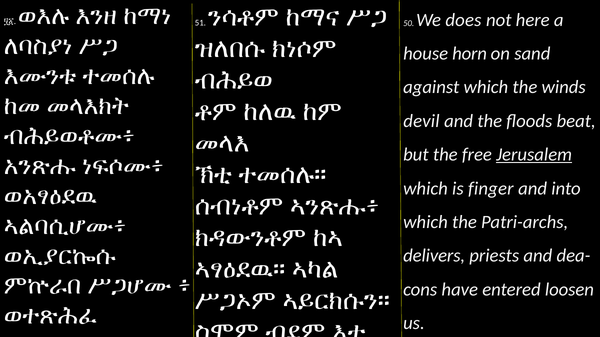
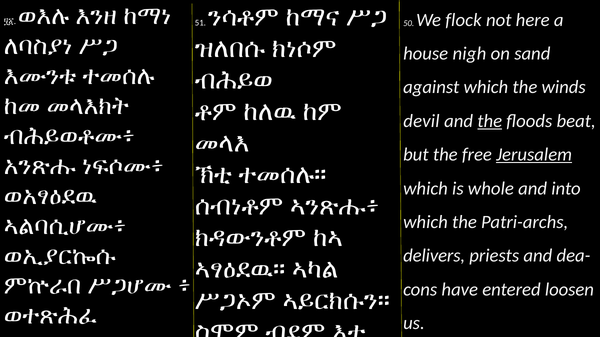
does: does -> flock (463, 20)
horn: horn -> nigh (469, 54)
the underline: none -> present (490, 121)
finger: finger -> whole (491, 189)
